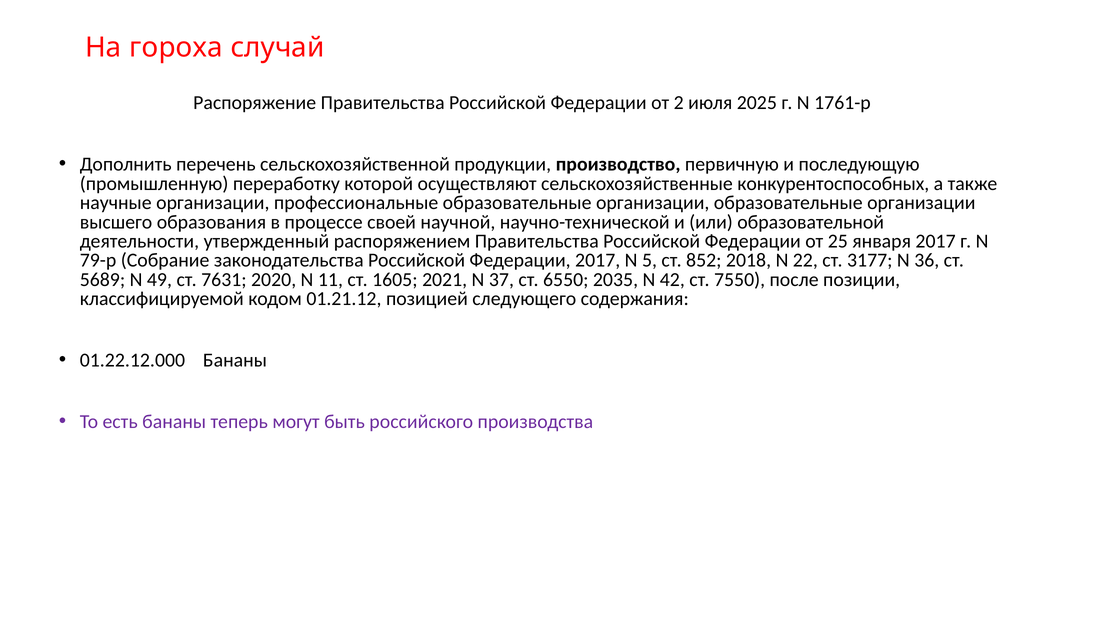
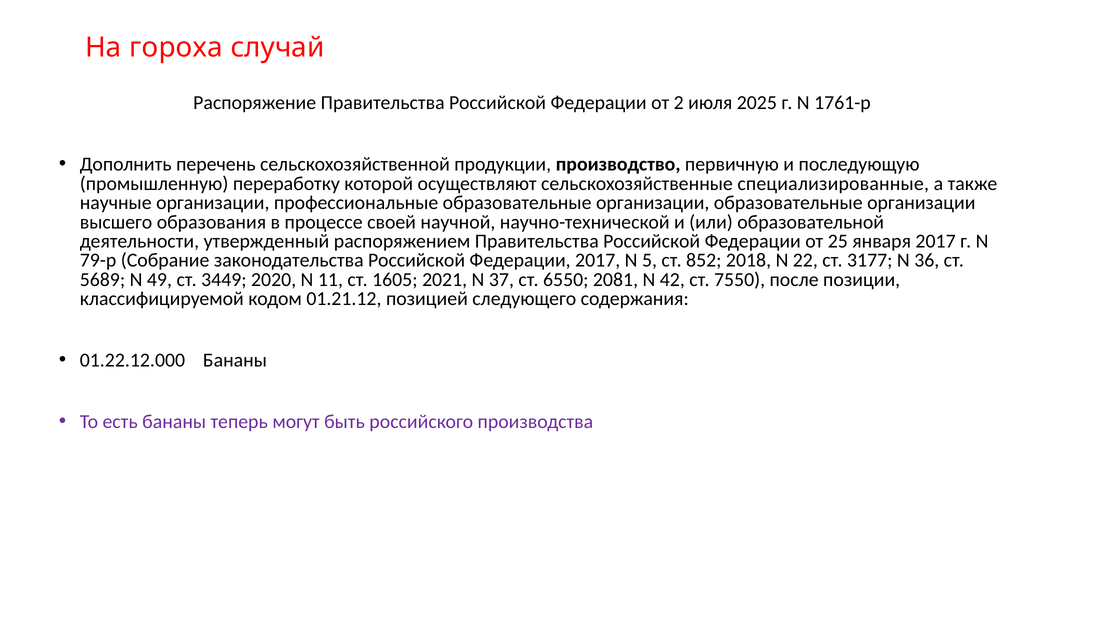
конкурентоспособных: конкурентоспособных -> специализированные (833, 184)
7631: 7631 -> 3449 (224, 280)
2035: 2035 -> 2081 (616, 280)
